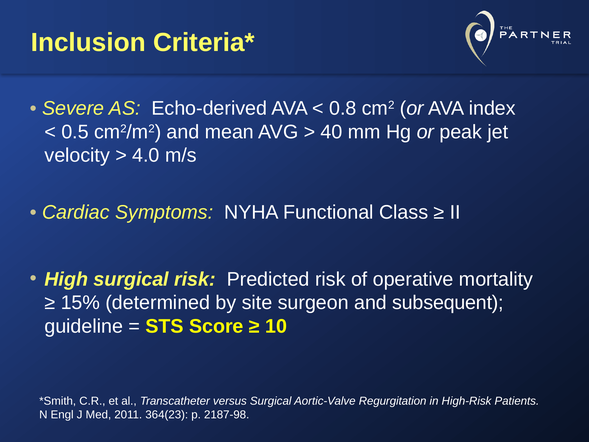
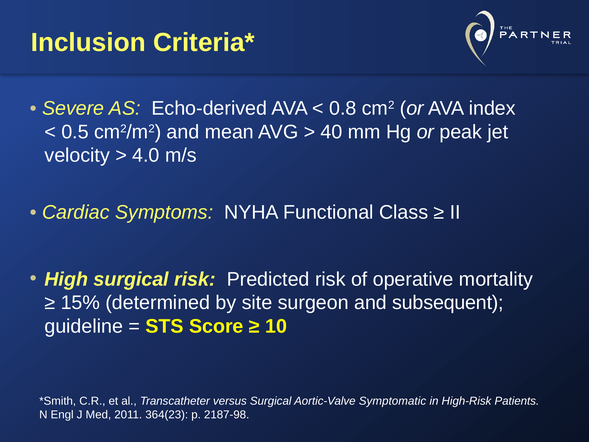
Regurgitation: Regurgitation -> Symptomatic (393, 401)
